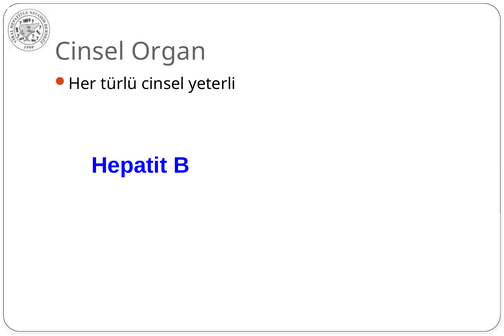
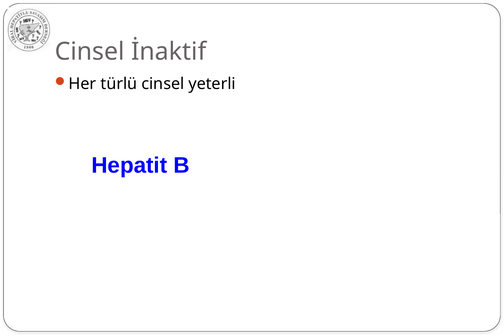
Organ: Organ -> İnaktif (169, 52)
